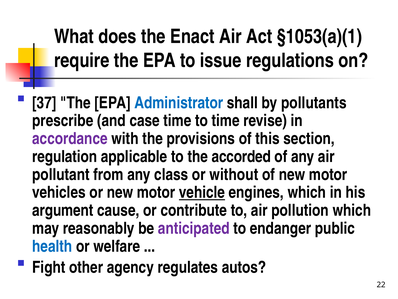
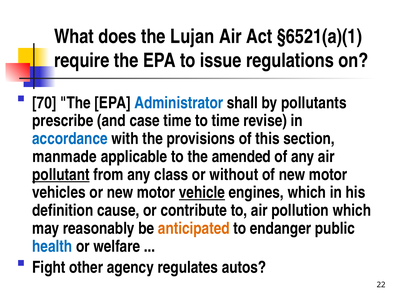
Enact: Enact -> Lujan (192, 37)
§1053(a)(1: §1053(a)(1 -> §6521(a)(1 (319, 37)
37: 37 -> 70 (44, 103)
accordance colour: purple -> blue (70, 138)
regulation: regulation -> manmade (65, 156)
accorded: accorded -> amended (241, 156)
pollutant underline: none -> present (61, 174)
argument: argument -> definition (63, 210)
anticipated colour: purple -> orange (194, 228)
